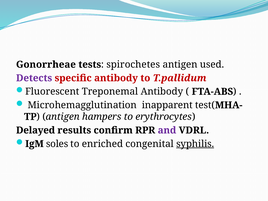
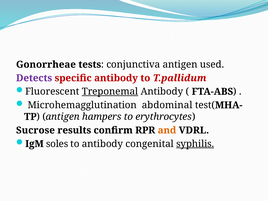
spirochetes: spirochetes -> conjunctiva (133, 65)
Treponemal underline: none -> present (110, 92)
inapparent: inapparent -> abdominal (167, 105)
Delayed: Delayed -> Sucrose (35, 130)
and colour: purple -> orange (167, 130)
to enriched: enriched -> antibody (102, 144)
